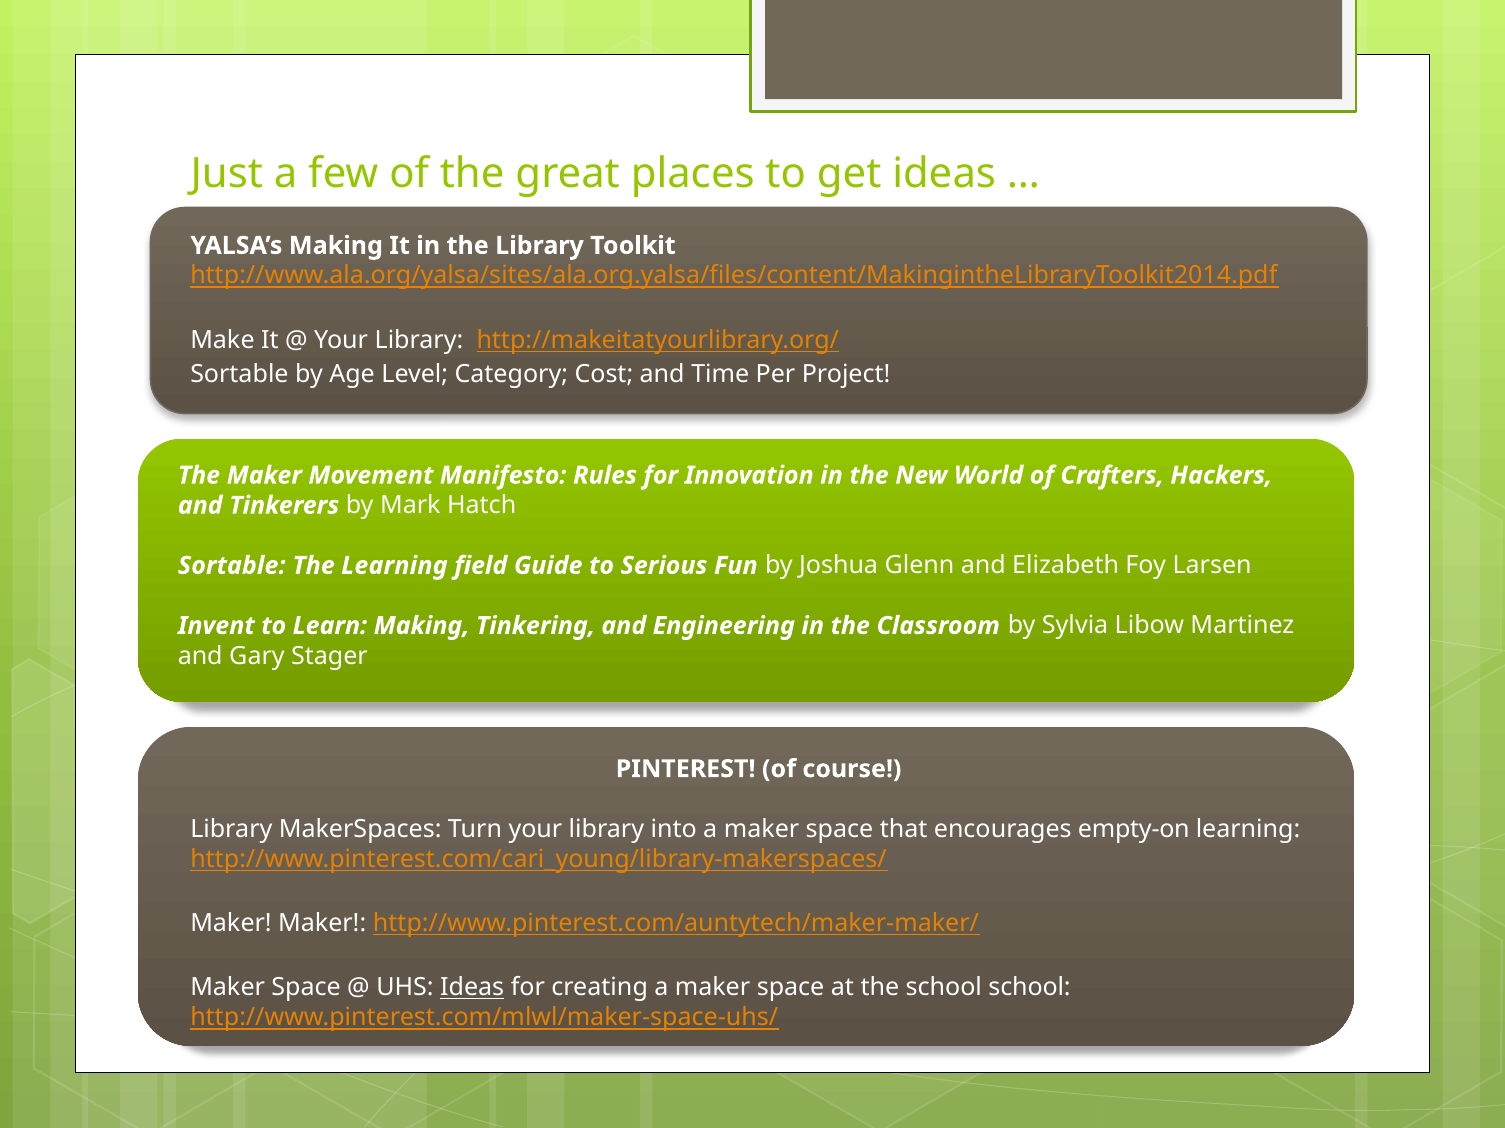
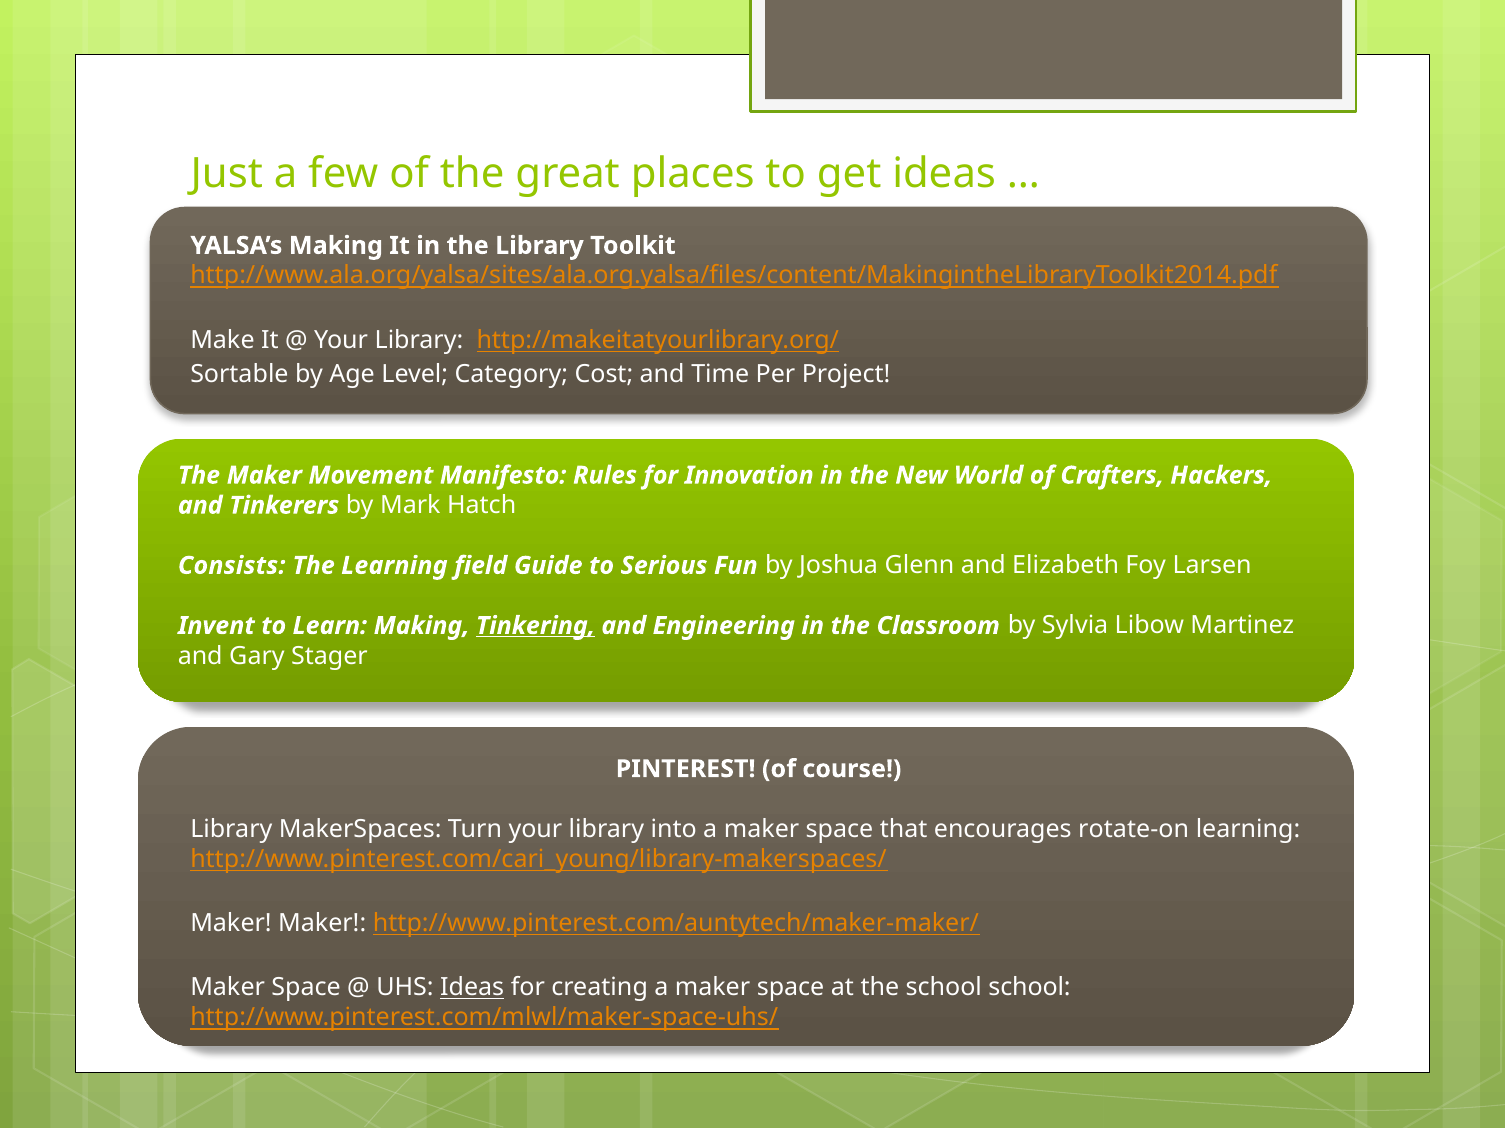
Sortable: Sortable -> Consists (232, 566)
Tinkering underline: none -> present (535, 626)
empty-on: empty-on -> rotate-on (1134, 830)
